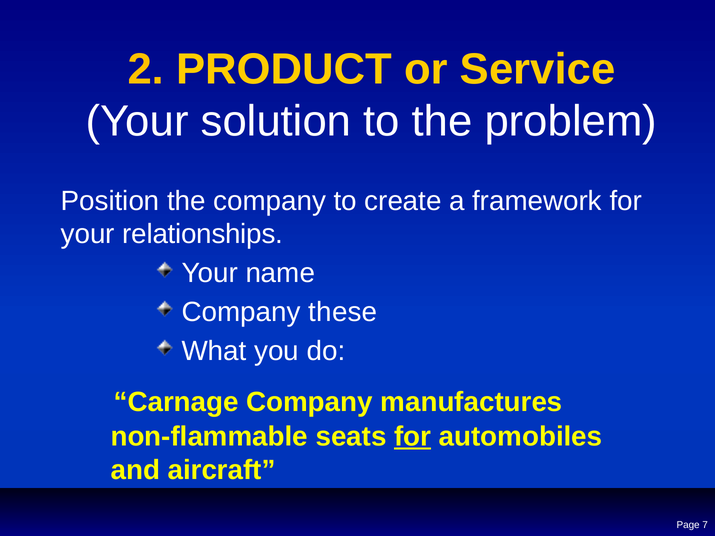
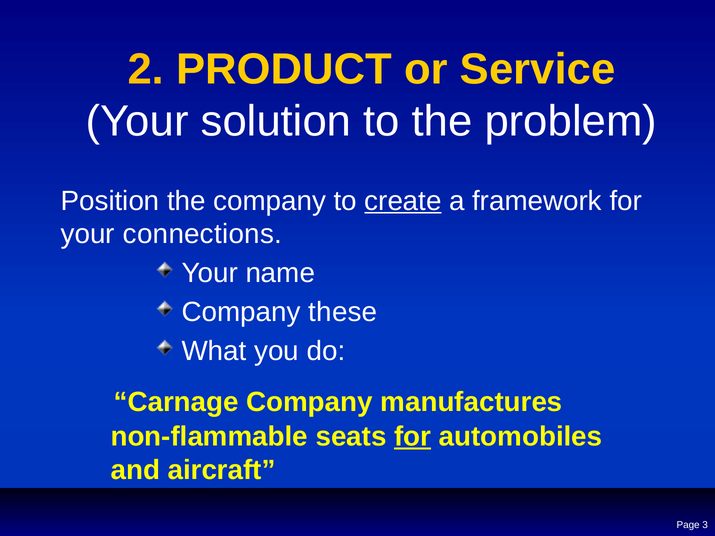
create underline: none -> present (403, 201)
relationships: relationships -> connections (202, 234)
7: 7 -> 3 (705, 525)
